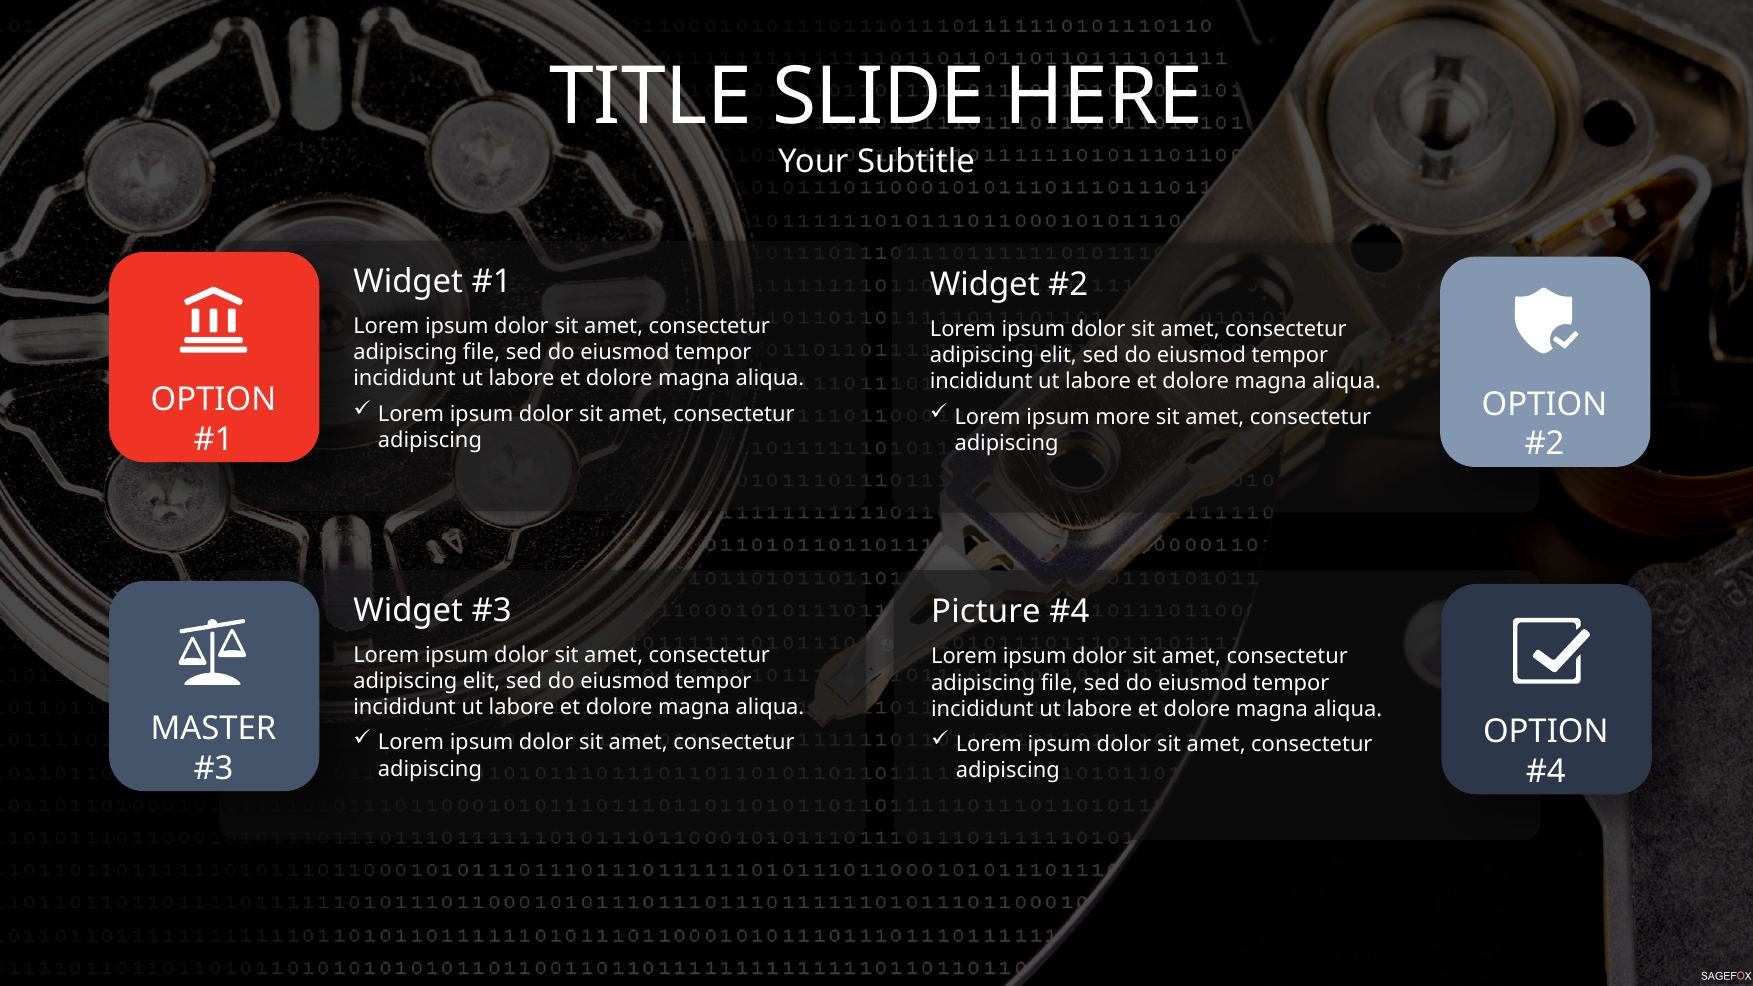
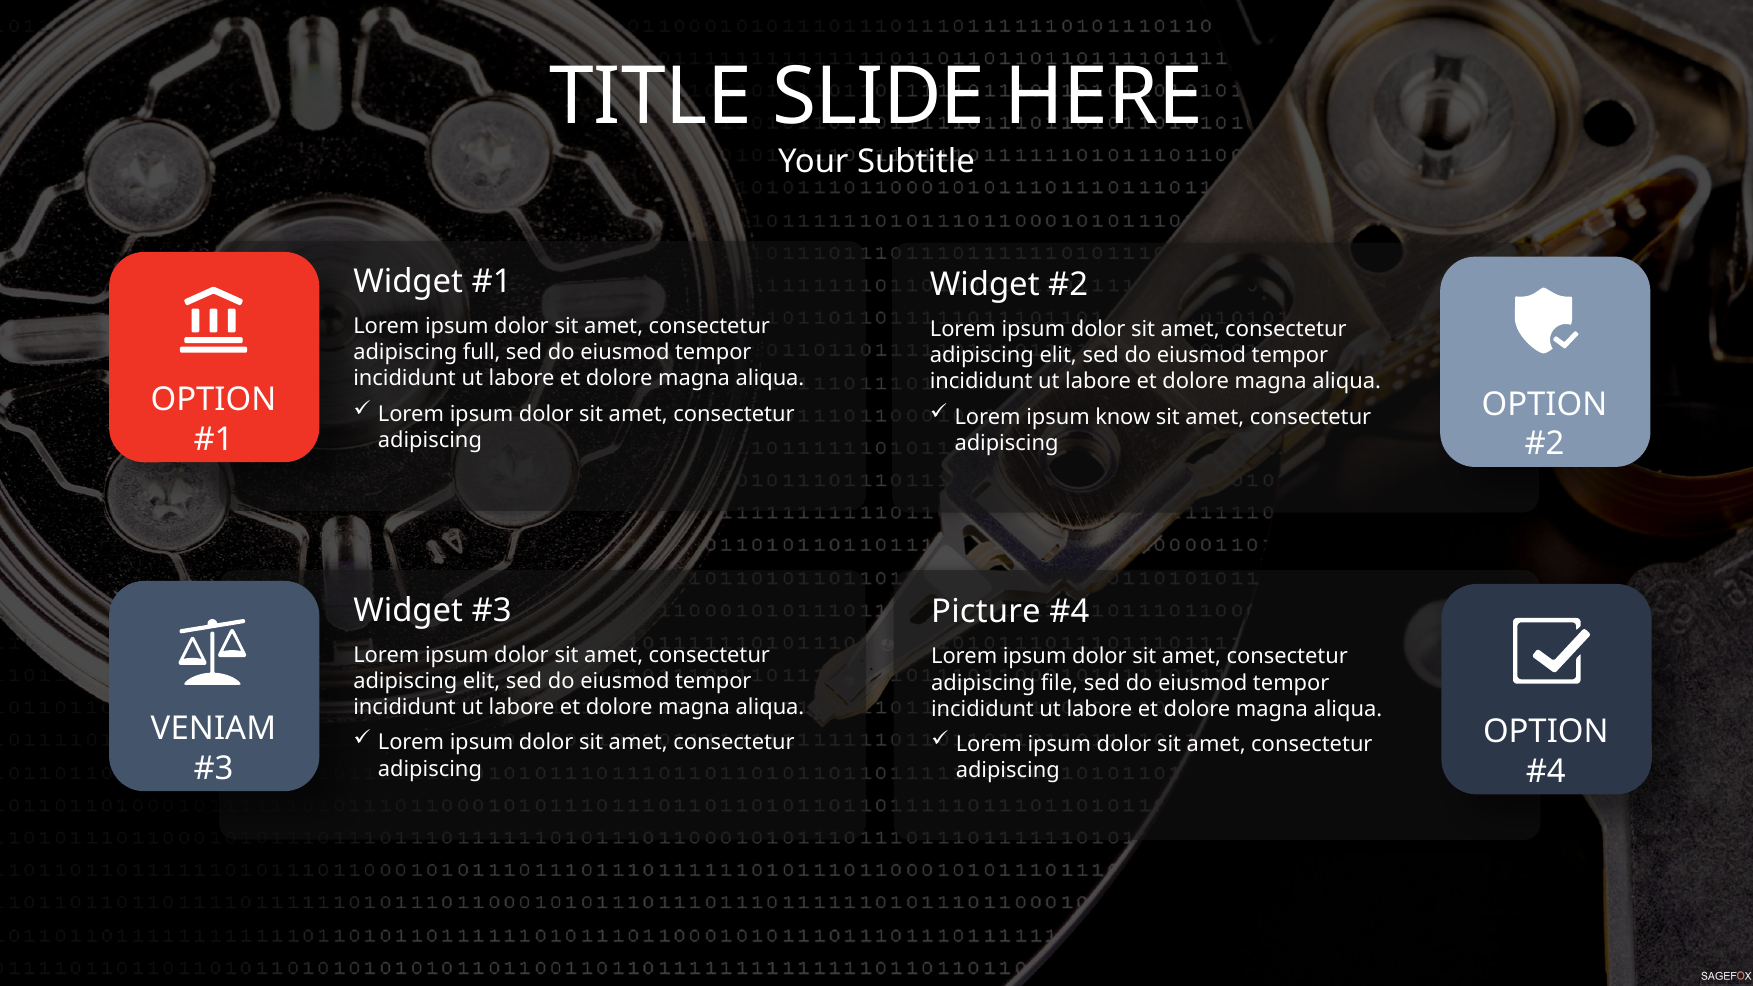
file: file -> full (482, 352)
more: more -> know (1123, 417)
MASTER: MASTER -> VENIAM (213, 729)
